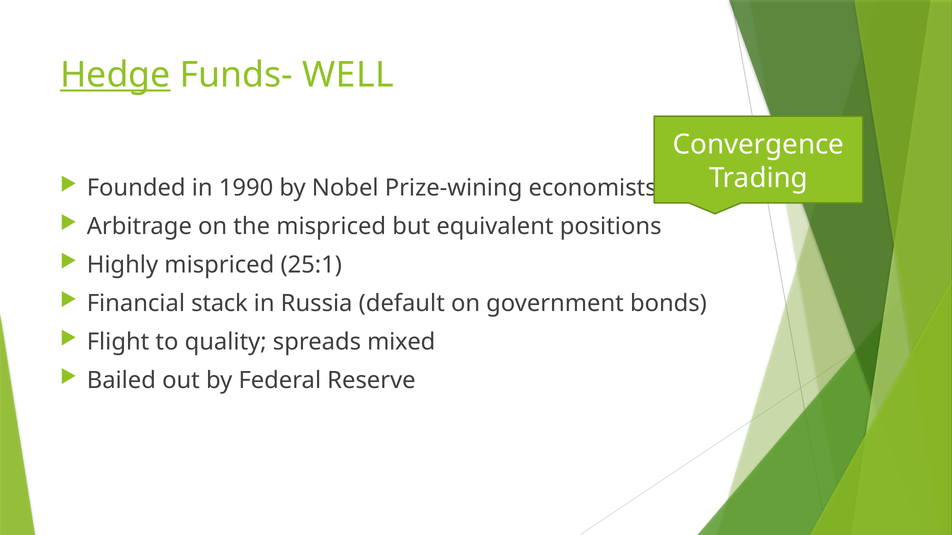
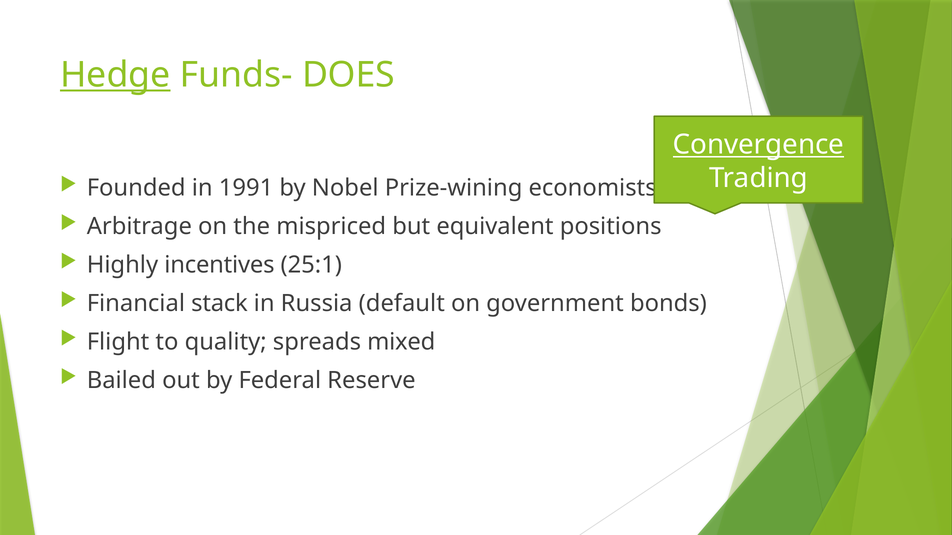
WELL: WELL -> DOES (348, 75)
Convergence underline: none -> present (759, 145)
1990: 1990 -> 1991 (246, 188)
Highly mispriced: mispriced -> incentives (219, 265)
